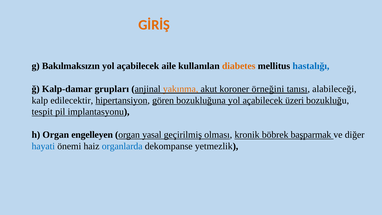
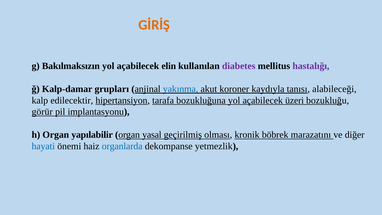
aile: aile -> elin (169, 66)
diabetes colour: orange -> purple (239, 66)
hastalığı colour: blue -> purple (311, 66)
yakınma colour: orange -> blue (181, 89)
örneğini: örneğini -> kaydıyla (268, 89)
gören: gören -> tarafa (163, 100)
tespit: tespit -> görür (42, 112)
engelleyen: engelleyen -> yapılabilir (92, 135)
başparmak: başparmak -> marazatını (311, 135)
